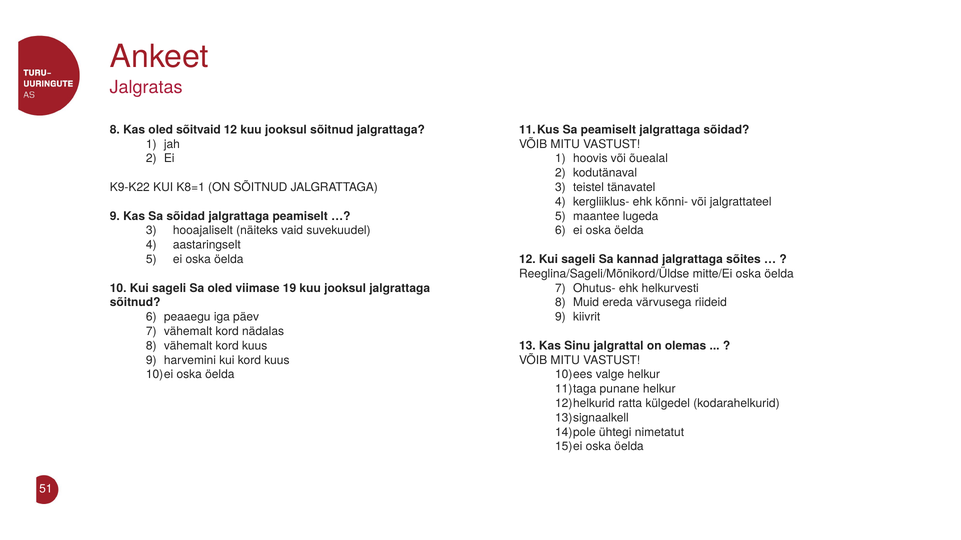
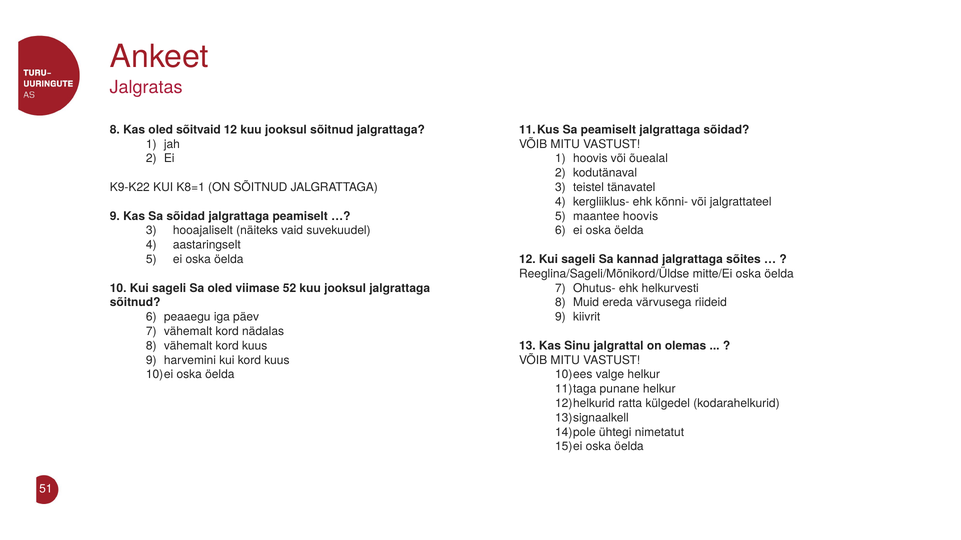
maantee lugeda: lugeda -> hoovis (640, 216)
19: 19 -> 52 (290, 288)
